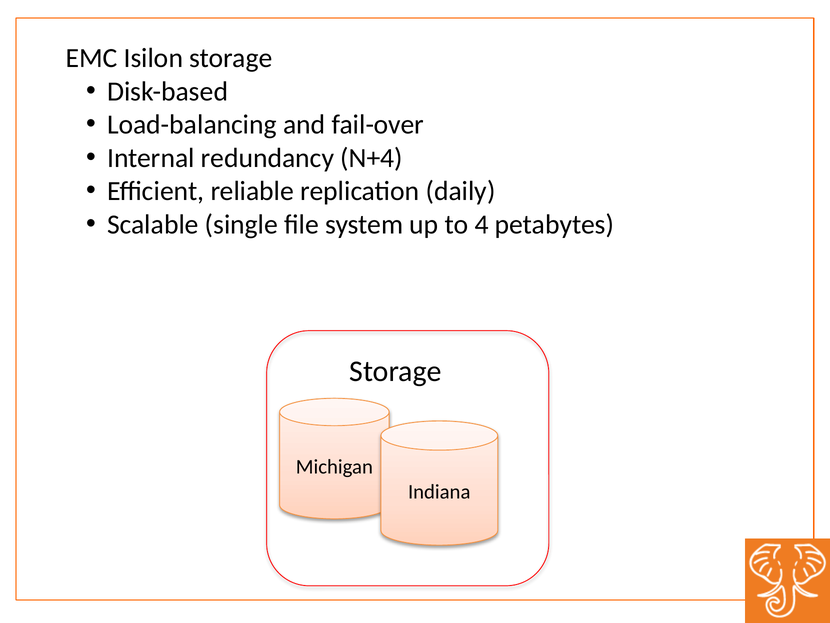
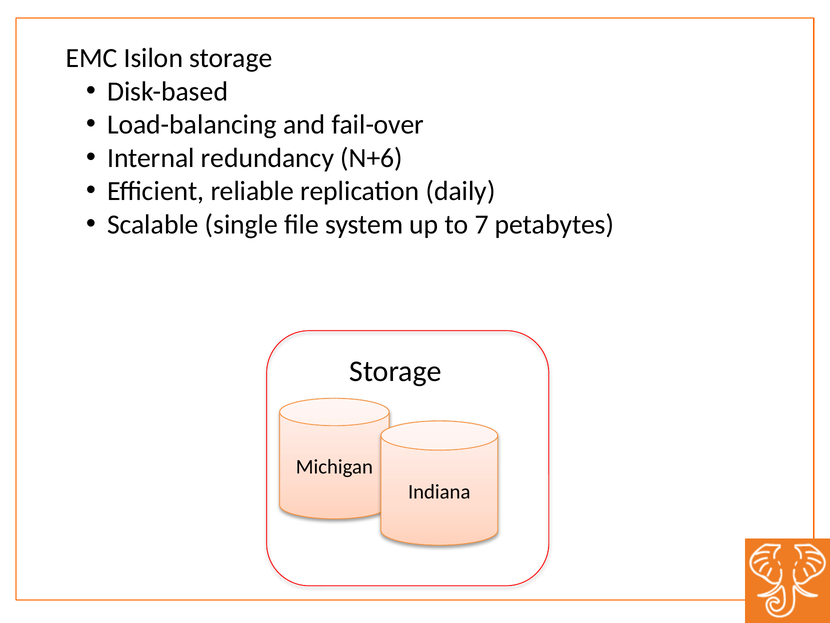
N+4: N+4 -> N+6 (372, 158)
4: 4 -> 7 (482, 224)
